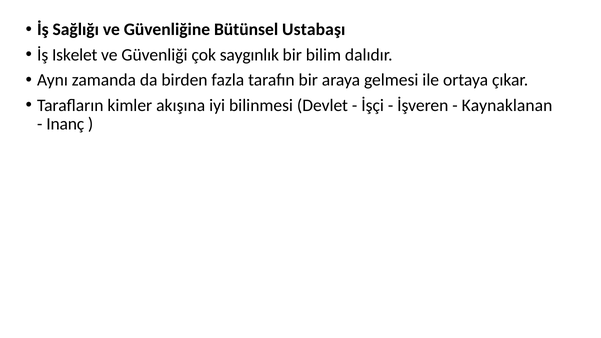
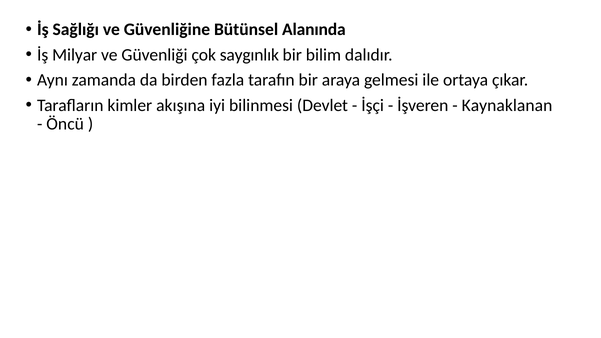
Ustabaşı: Ustabaşı -> Alanında (314, 30)
Iskelet: Iskelet -> Milyar (75, 55)
Inanç: Inanç -> Öncü (65, 124)
